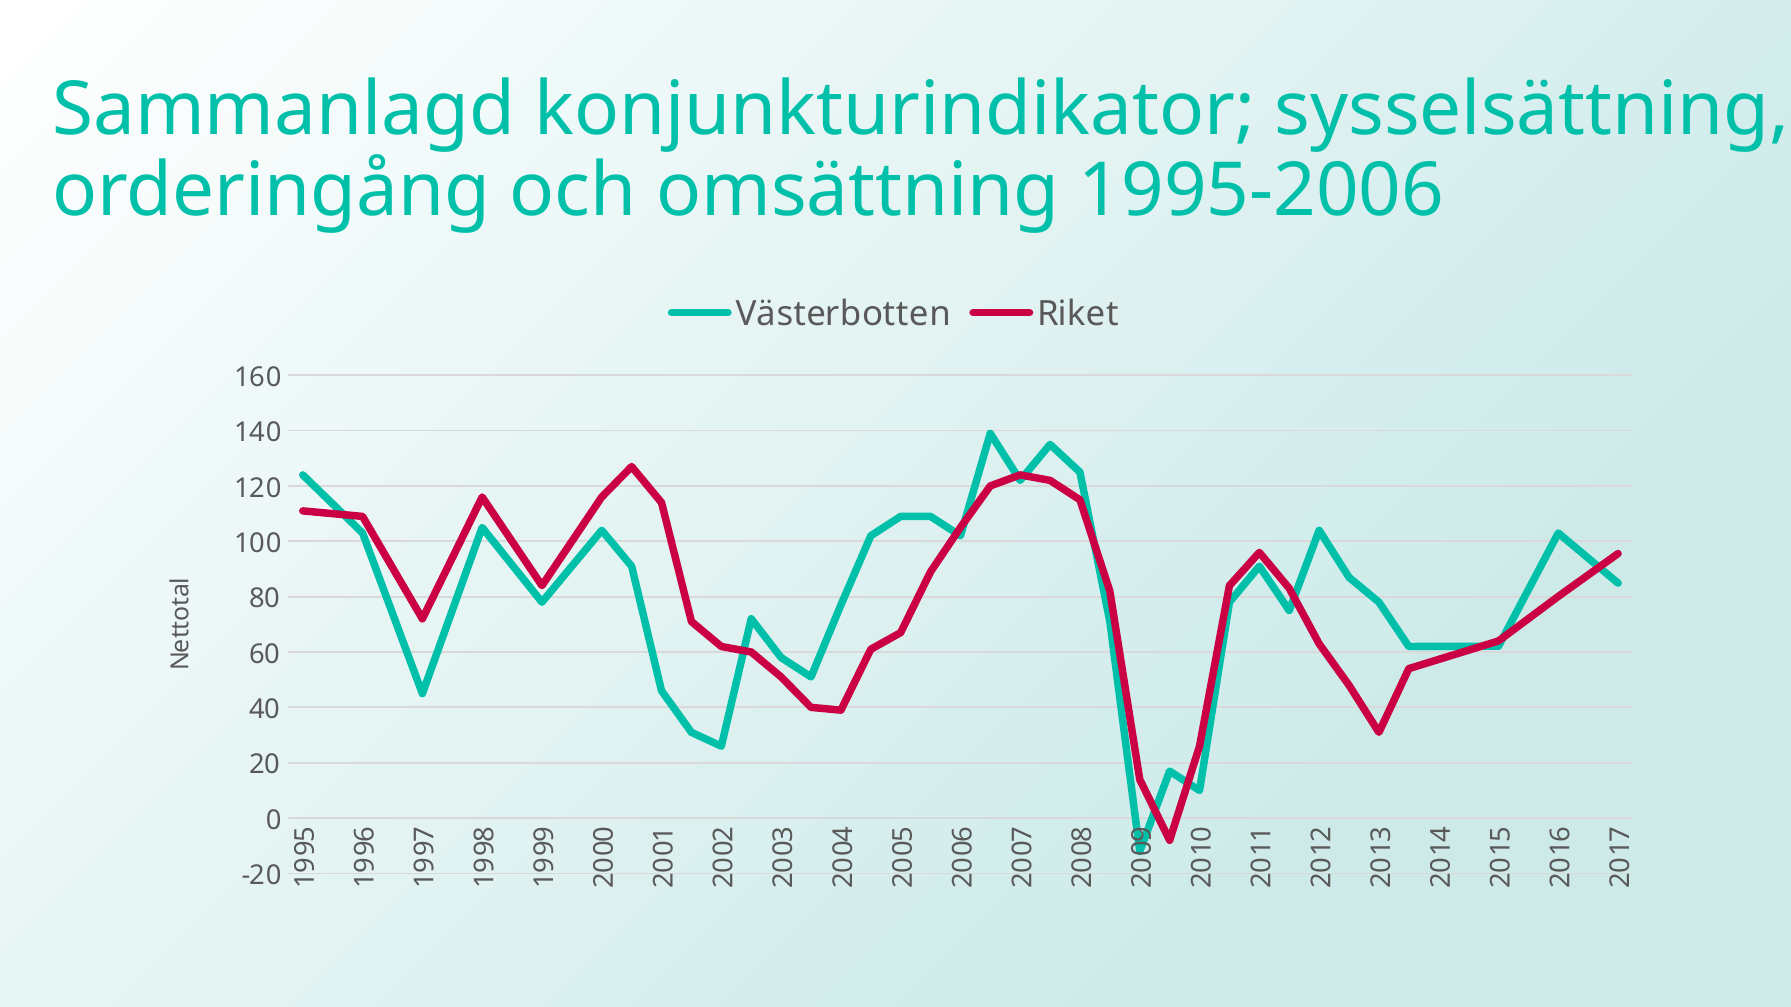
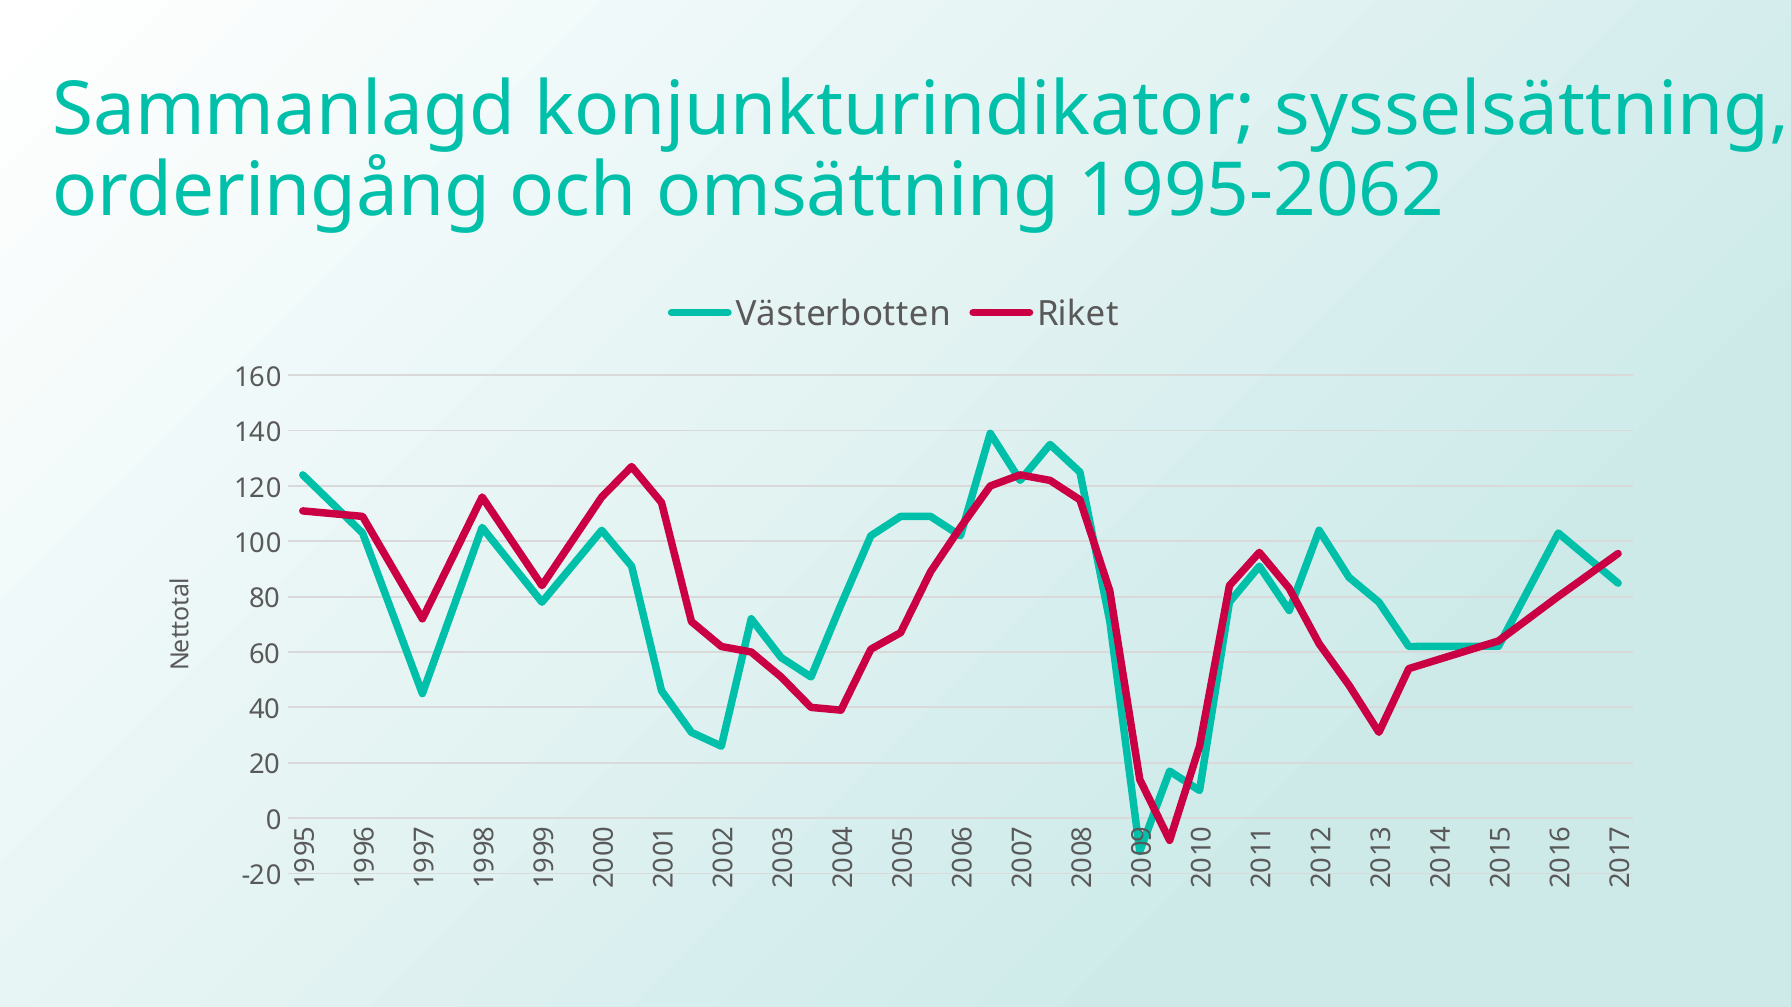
1995-2006: 1995-2006 -> 1995-2062 (1262, 191)
